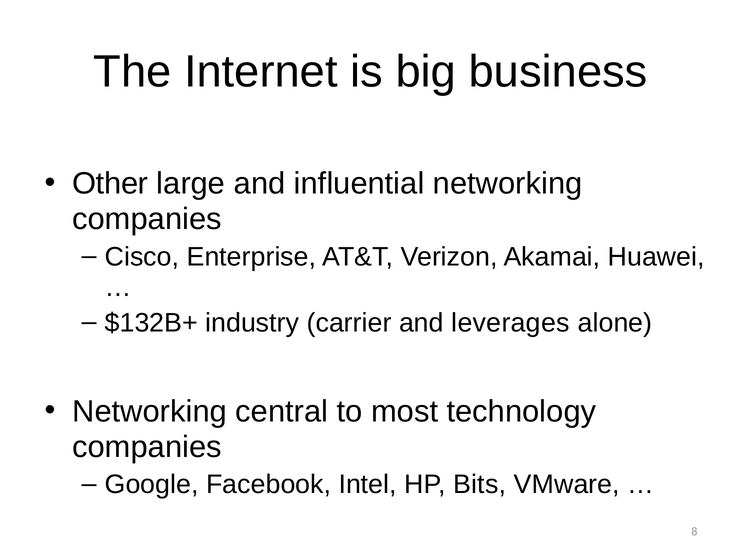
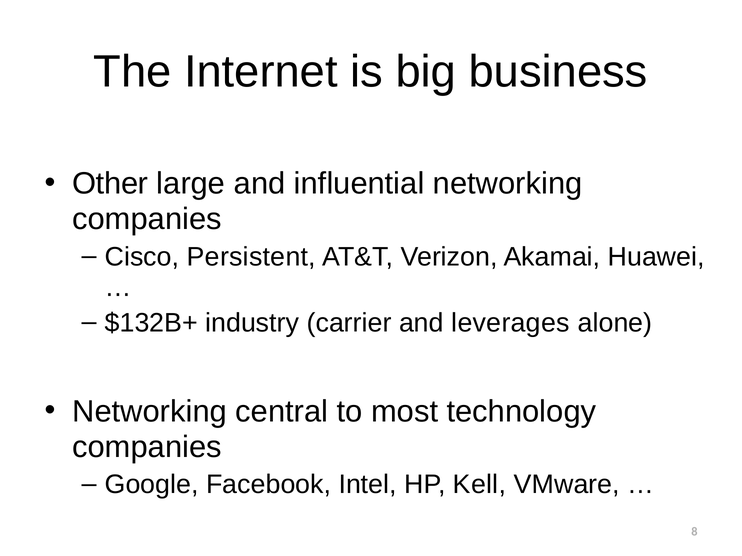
Enterprise: Enterprise -> Persistent (251, 257)
Bits: Bits -> Kell (480, 485)
